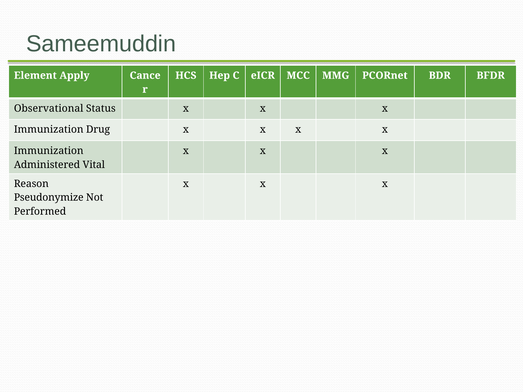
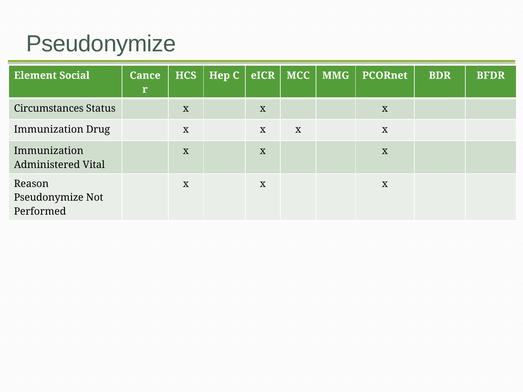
Sameemuddin: Sameemuddin -> Pseudonymize (101, 44)
Apply: Apply -> Social (74, 76)
Observational: Observational -> Circumstances (49, 108)
